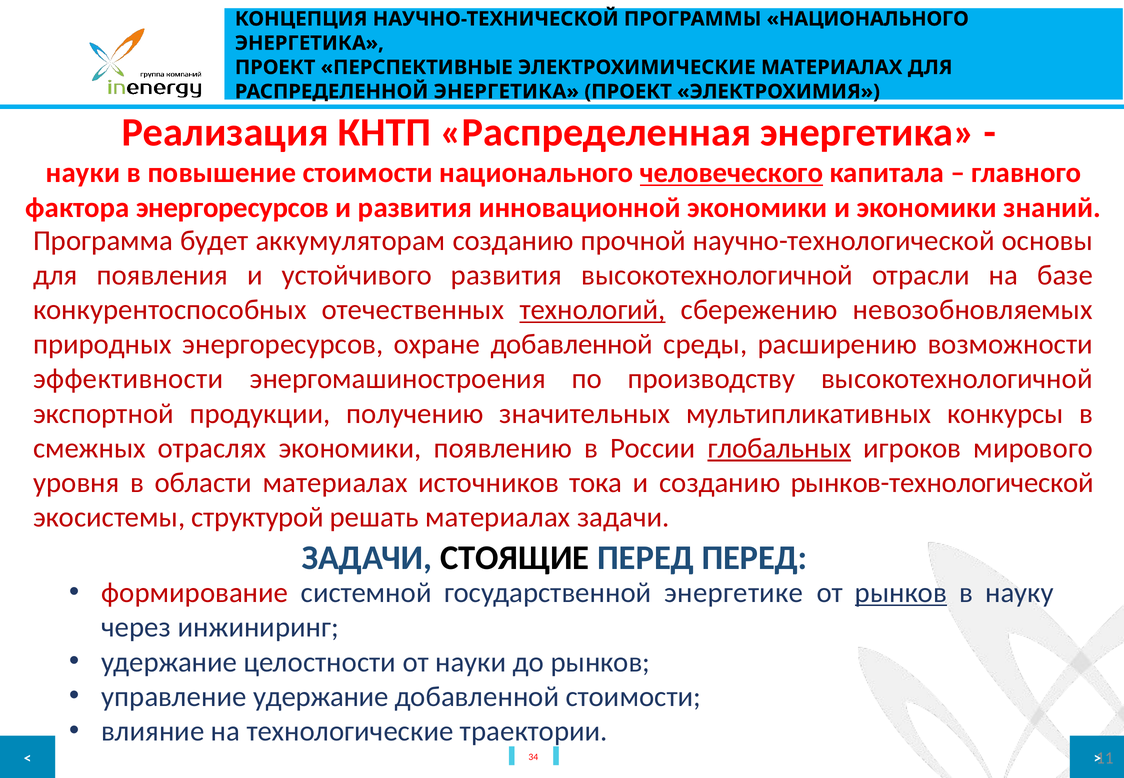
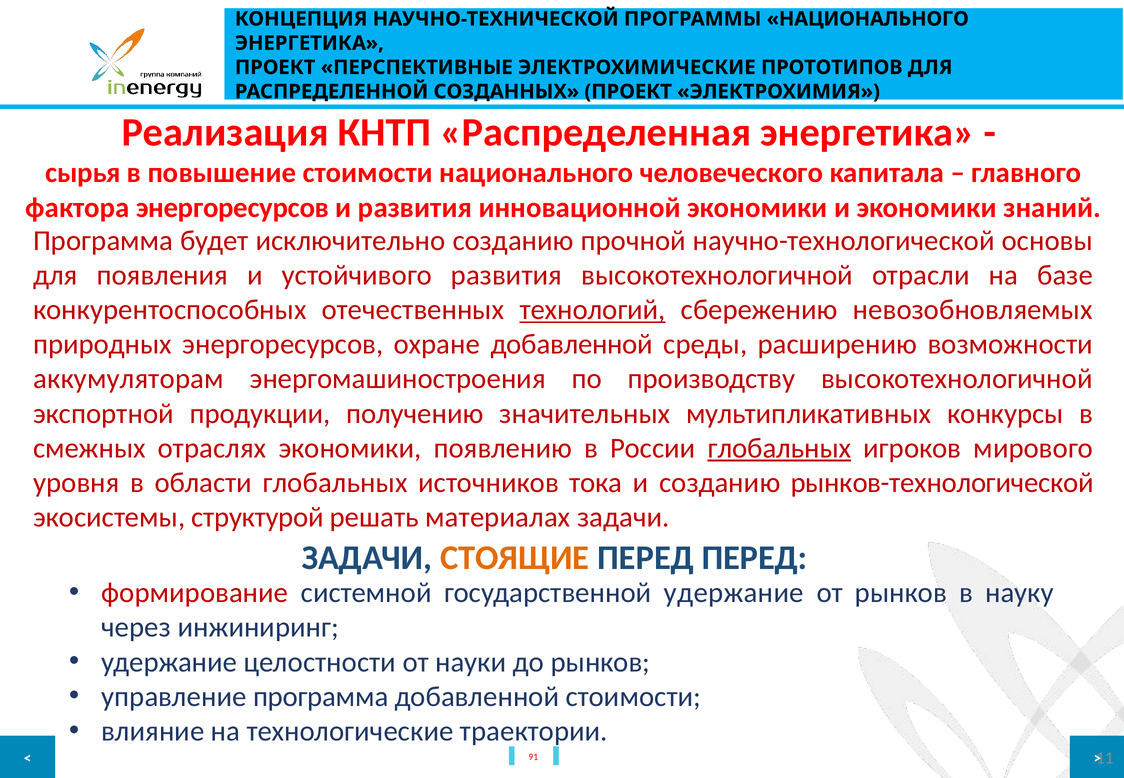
ЭЛЕКТРОХИМИЧЕСКИЕ МАТЕРИАЛАХ: МАТЕРИАЛАХ -> ПРОТОТИПОВ (832, 67)
РАСПРЕДЕЛЕННОЙ ЭНЕРГЕТИКА: ЭНЕРГЕТИКА -> СОЗДАННЫХ (506, 92)
науки: науки -> сырья (83, 173)
человеческого underline: present -> none (731, 173)
аккумуляторам: аккумуляторам -> исключительно (350, 241)
эффективности: эффективности -> аккумуляторам (128, 379)
области материалах: материалах -> глобальных (335, 483)
СТОЯЩИЕ colour: black -> orange (515, 558)
государственной энергетике: энергетике -> удержание (734, 593)
рынков underline: present -> none (901, 593)
управление удержание: удержание -> программа (321, 697)
34: 34 -> 91 (533, 757)
